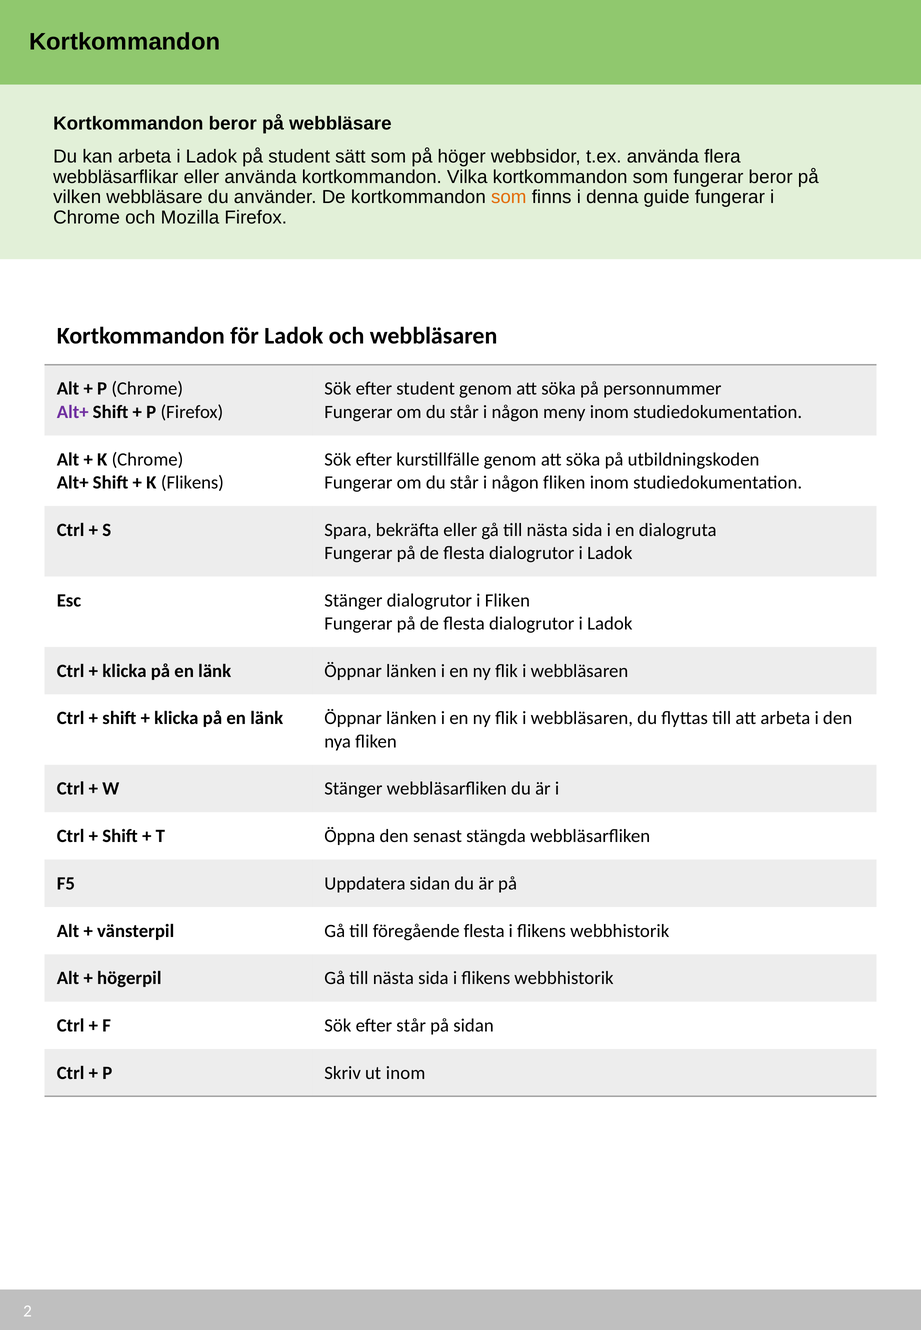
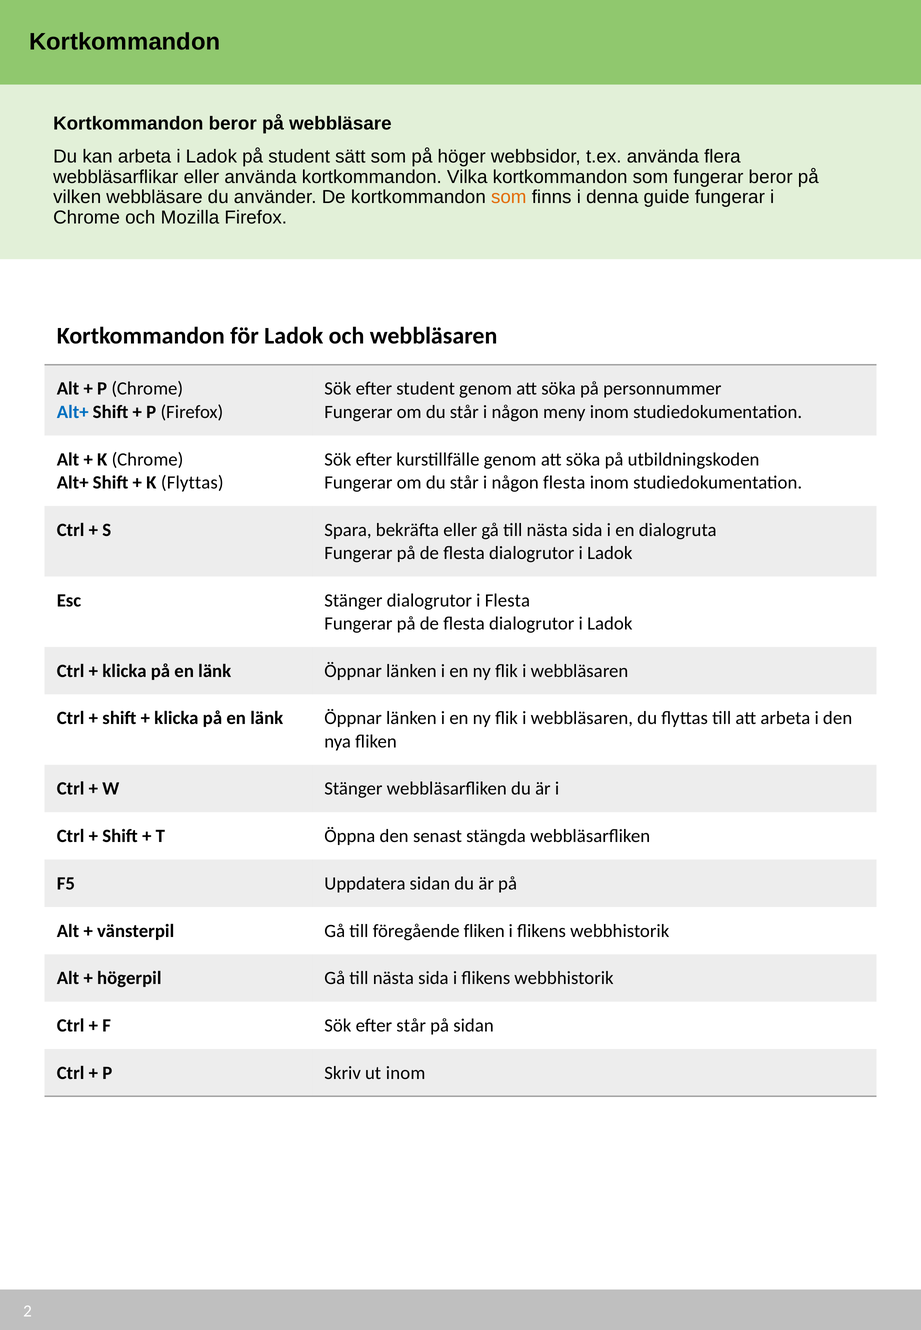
Alt+ colour: purple -> blue (73, 412)
K Flikens: Flikens -> Flyttas (192, 483)
någon fliken: fliken -> flesta (564, 483)
i Fliken: Fliken -> Flesta (507, 601)
föregående flesta: flesta -> fliken (484, 931)
